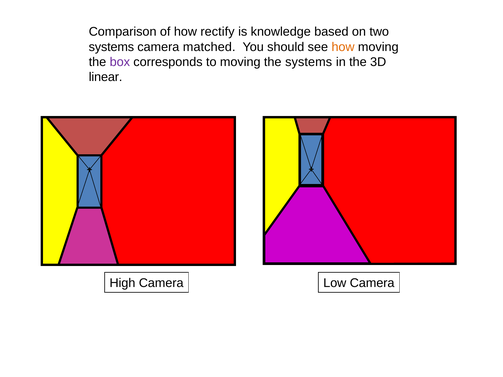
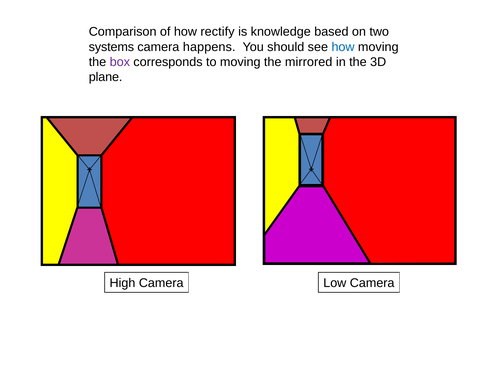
matched: matched -> happens (209, 47)
how colour: orange -> blue (343, 47)
the systems: systems -> mirrored (309, 62)
linear: linear -> plane (106, 77)
